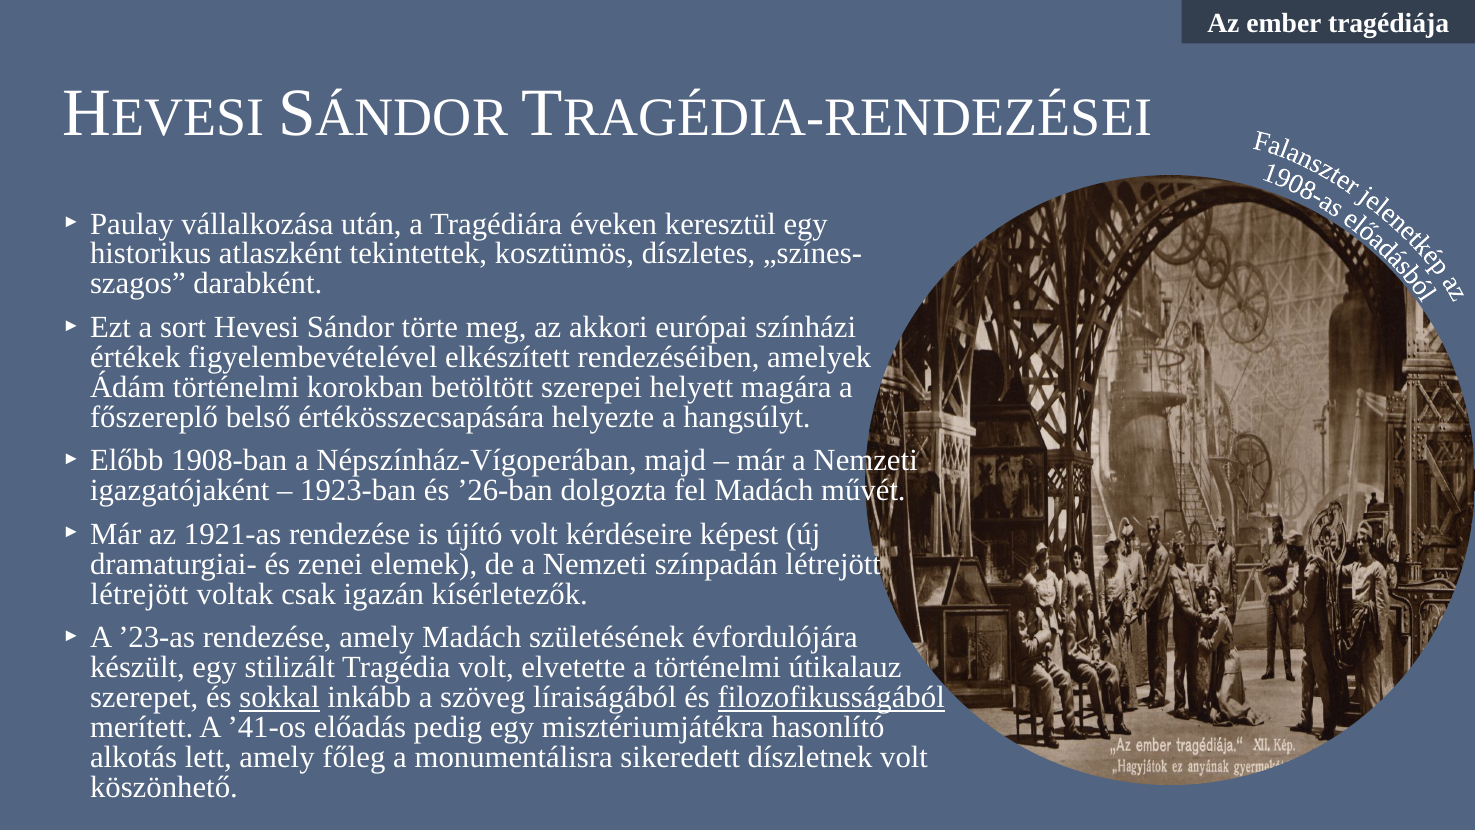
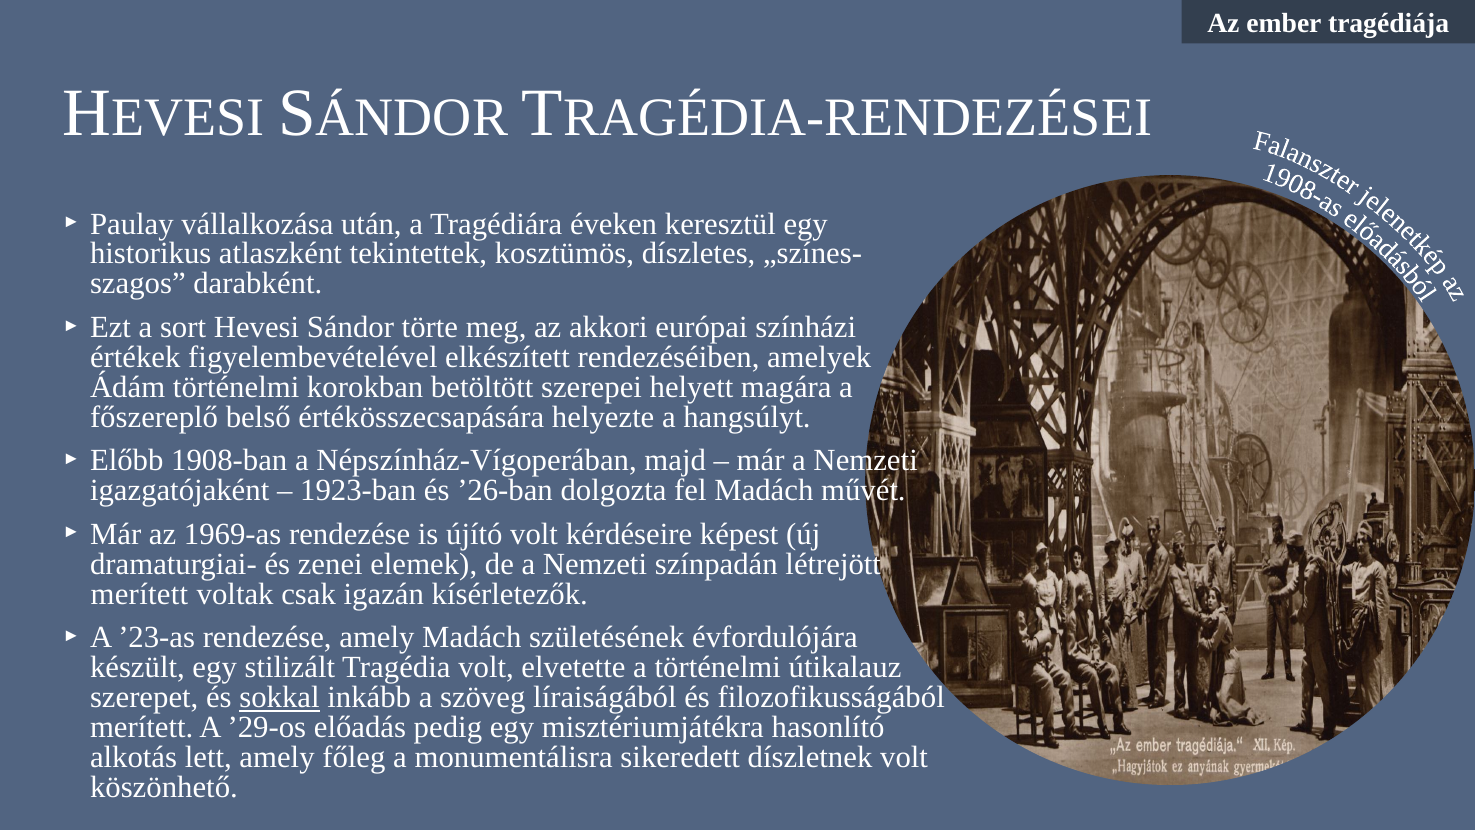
1921-as: 1921-as -> 1969-as (233, 534)
létrejött: létrejött -> merített (139, 594)
filozofikusságából underline: present -> none (831, 697)
’41-os: ’41-os -> ’29-os (267, 727)
